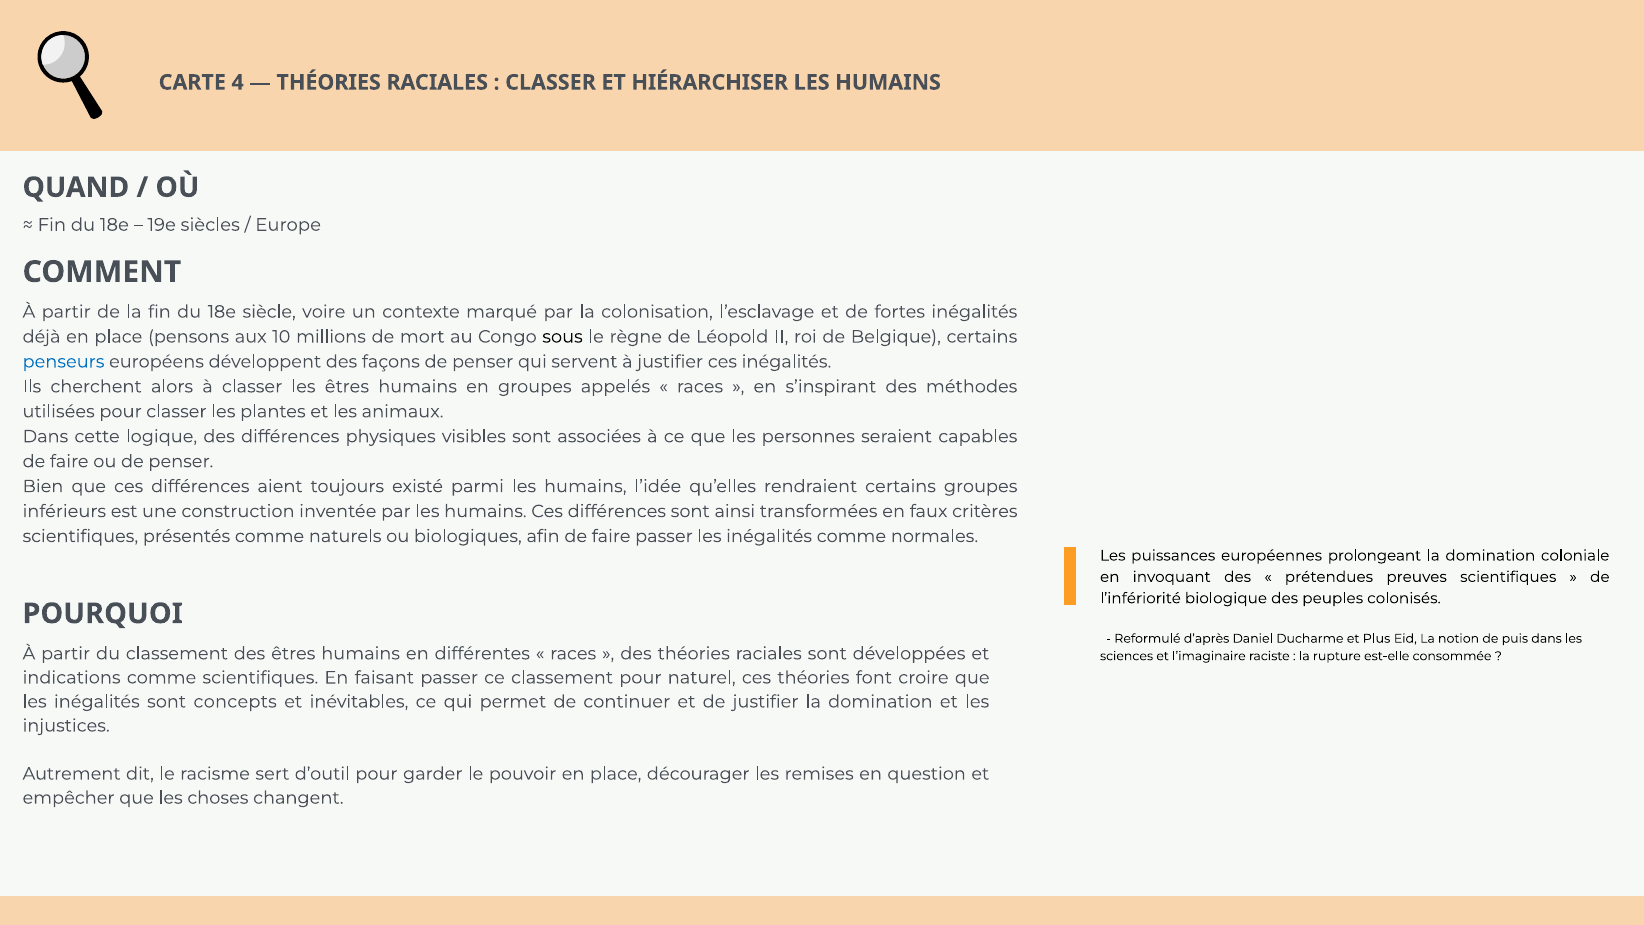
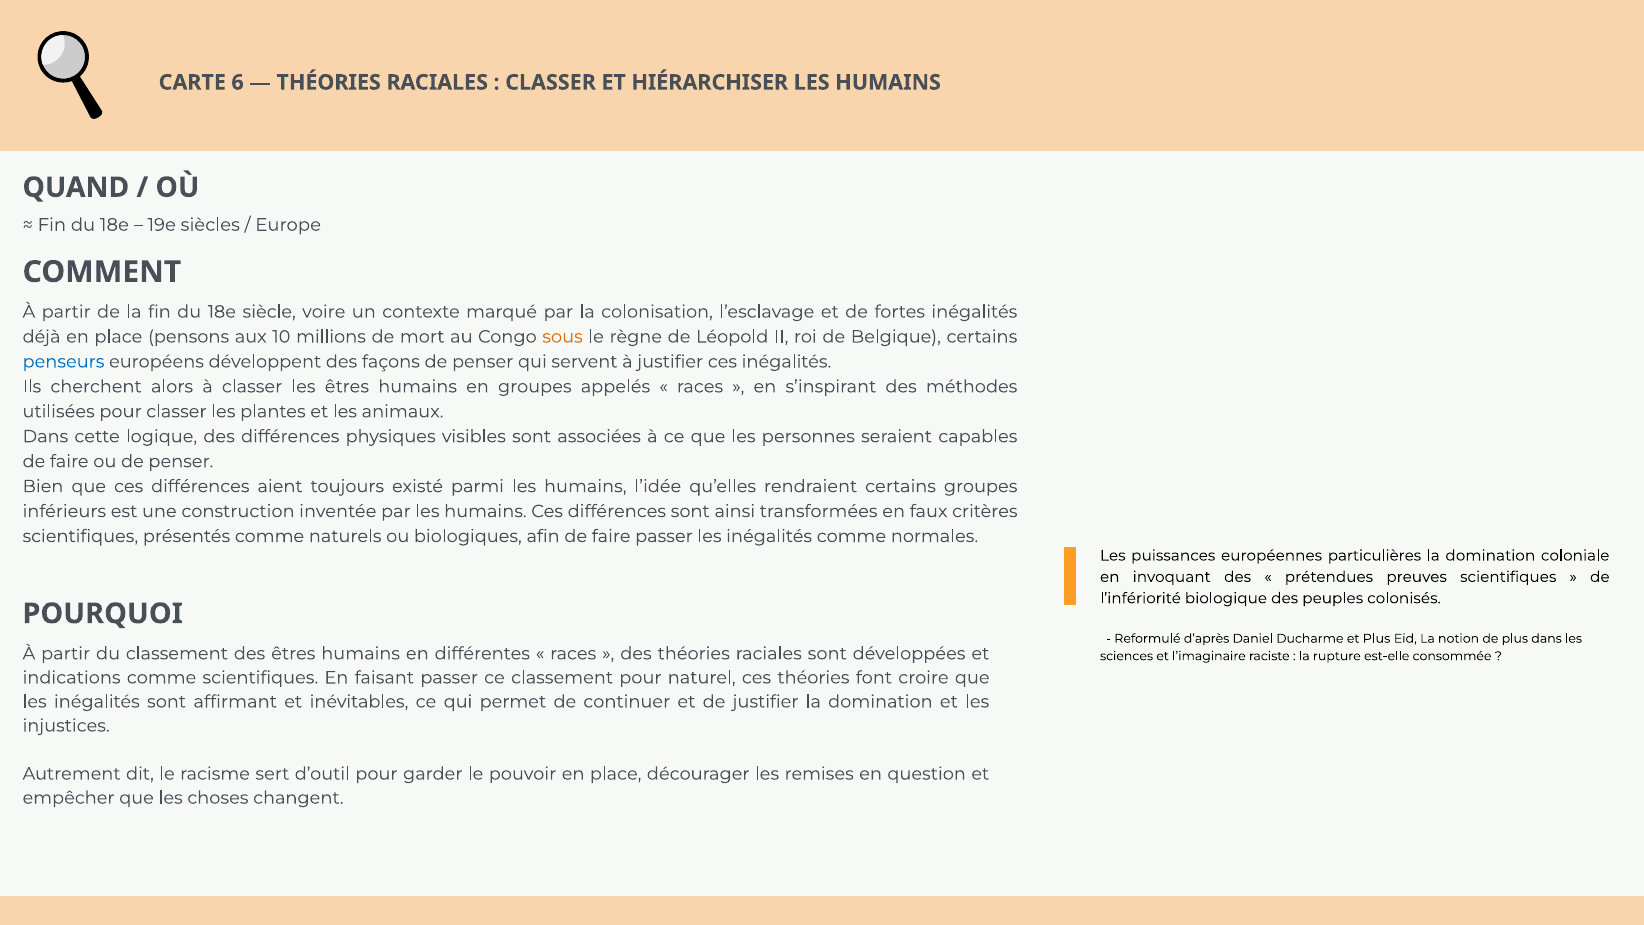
4: 4 -> 6 (238, 82)
sous colour: black -> orange (563, 337)
prolongeant: prolongeant -> particulières (1374, 555)
de puis: puis -> plus (1515, 638)
concepts: concepts -> affirmant (235, 701)
